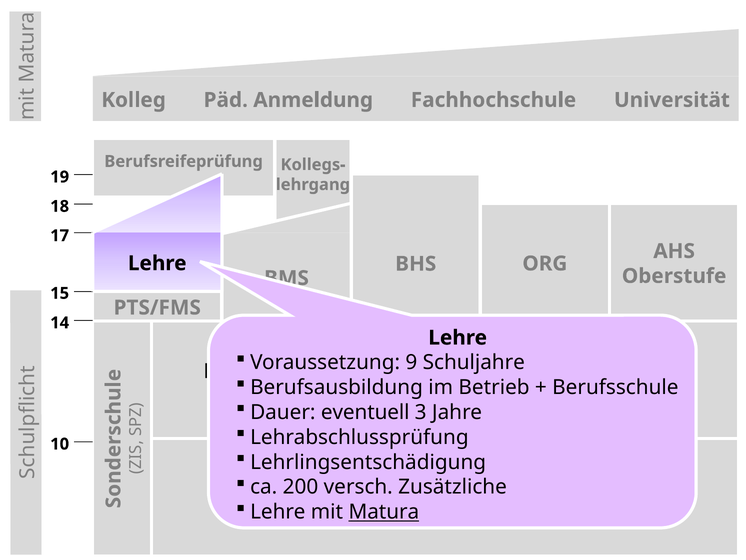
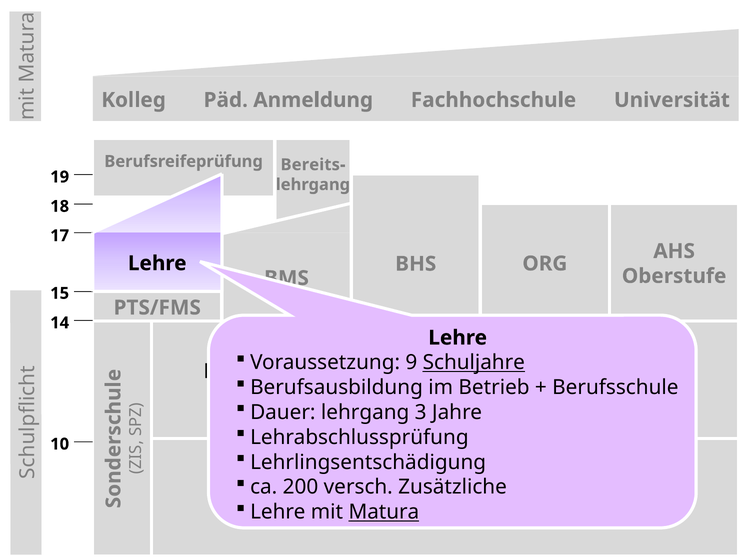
Kollegs-: Kollegs- -> Bereits- (313, 165)
Schuljahre underline: none -> present (474, 362)
Dauer eventuell: eventuell -> lehrgang (365, 412)
